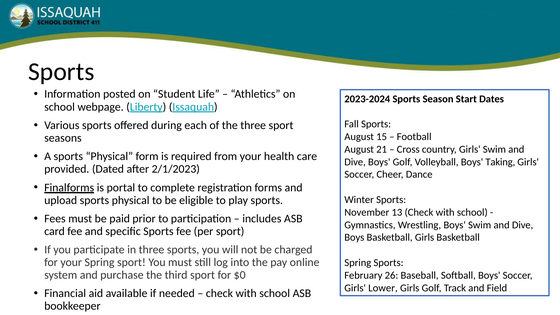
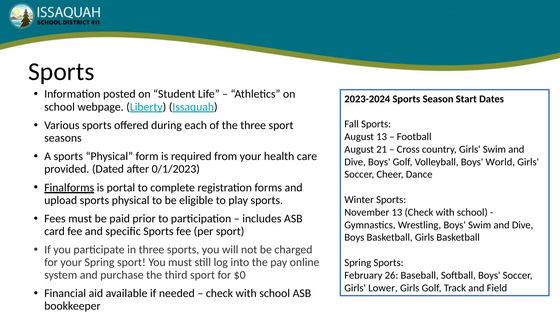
August 15: 15 -> 13 (382, 137)
Taking: Taking -> World (500, 162)
2/1/2023: 2/1/2023 -> 0/1/2023 (176, 169)
